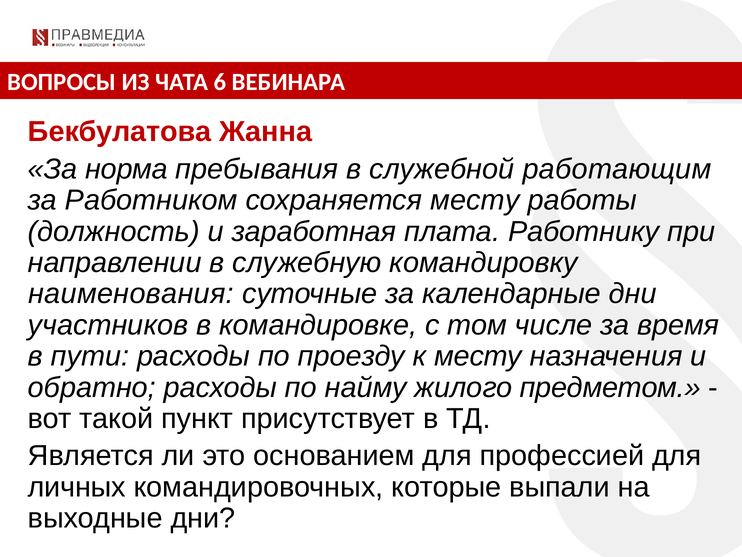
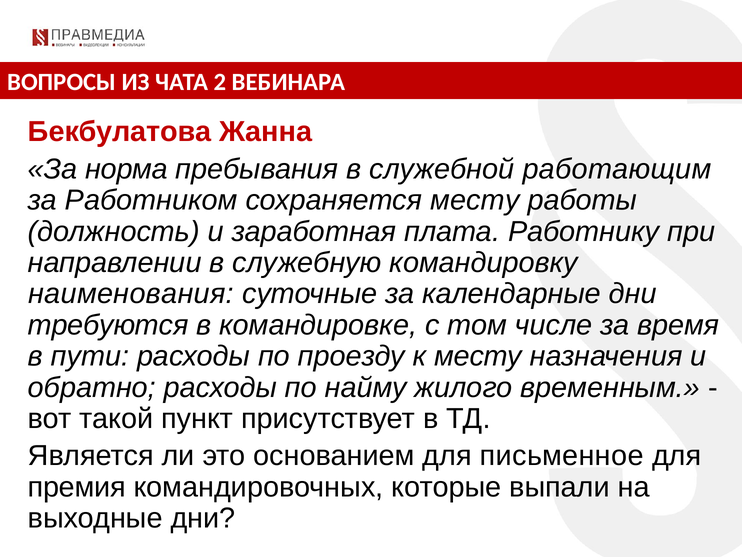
6: 6 -> 2 (220, 82)
участников: участников -> требуются (108, 325)
предметом: предметом -> временным (610, 387)
профессией: профессией -> письменное (562, 455)
личных: личных -> премия (77, 487)
